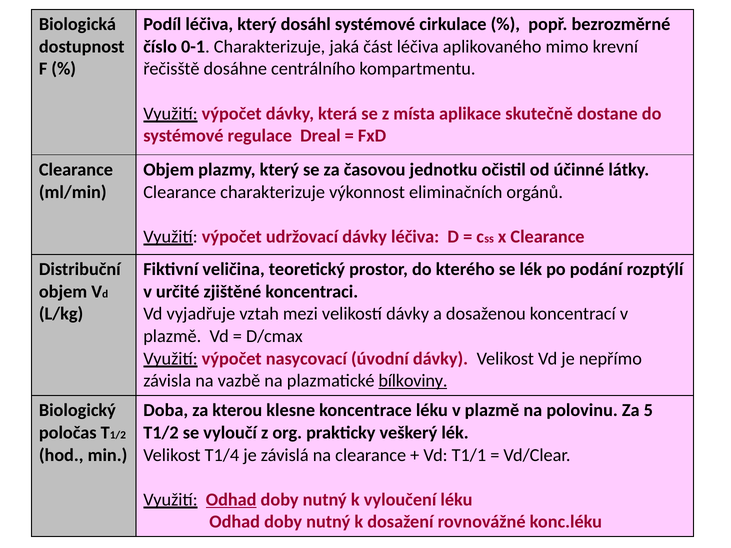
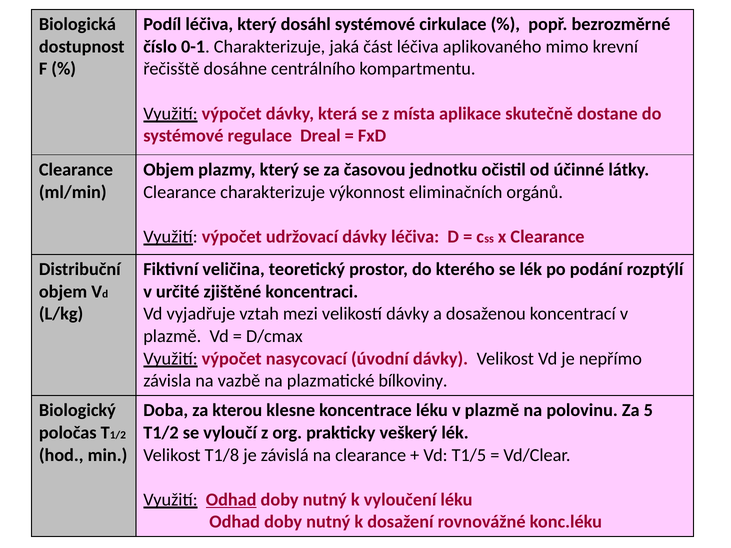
bílkoviny underline: present -> none (413, 381)
T1/4: T1/4 -> T1/8 (222, 455)
T1/1: T1/1 -> T1/5 (469, 455)
